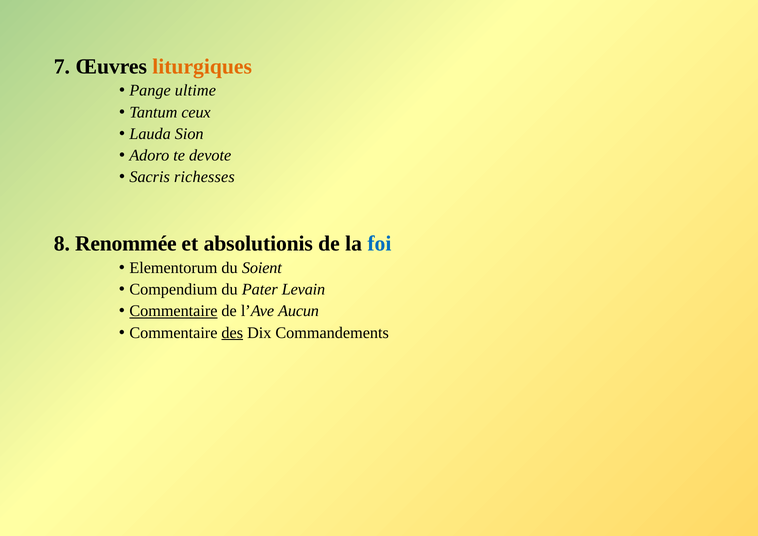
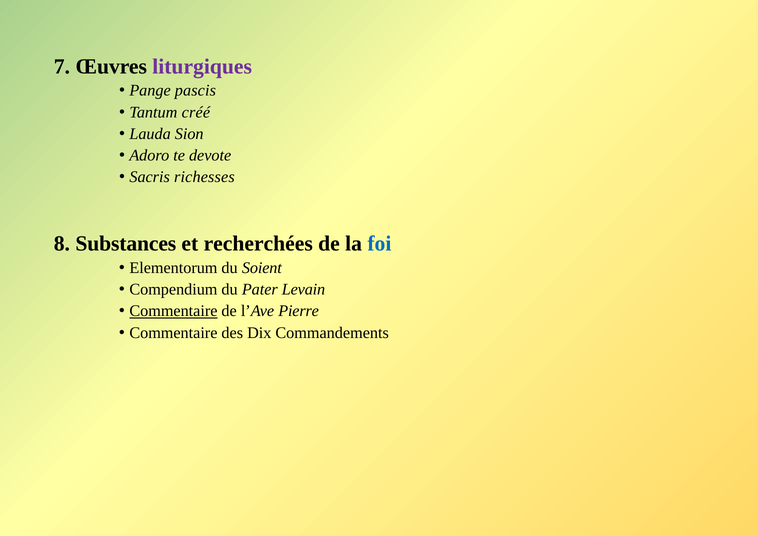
liturgiques colour: orange -> purple (202, 67)
ultime: ultime -> pascis (195, 91)
ceux: ceux -> créé (196, 112)
Renommée: Renommée -> Substances (126, 244)
absolutionis: absolutionis -> recherchées (258, 244)
Aucun: Aucun -> Pierre (299, 311)
des underline: present -> none (232, 333)
